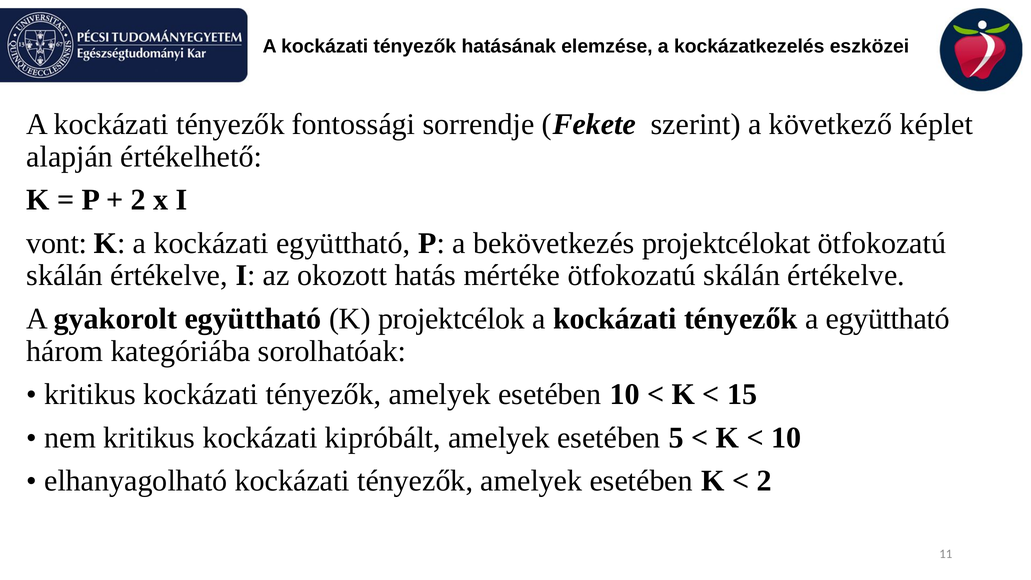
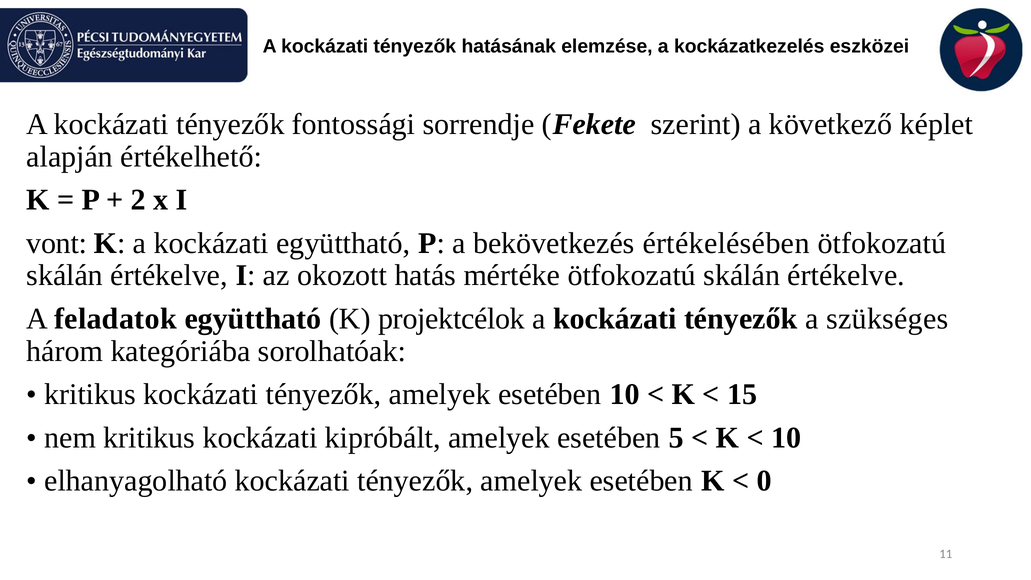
projektcélokat: projektcélokat -> értékelésében (726, 243)
gyakorolt: gyakorolt -> feladatok (115, 319)
a együttható: együttható -> szükséges (887, 319)
2: 2 -> 0 (764, 481)
